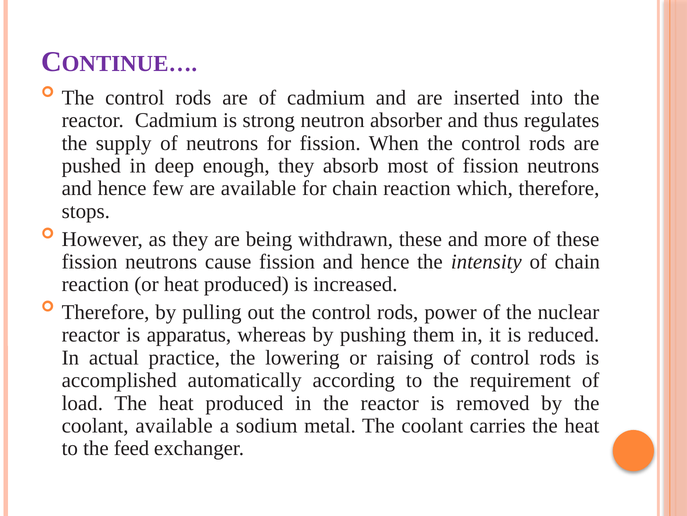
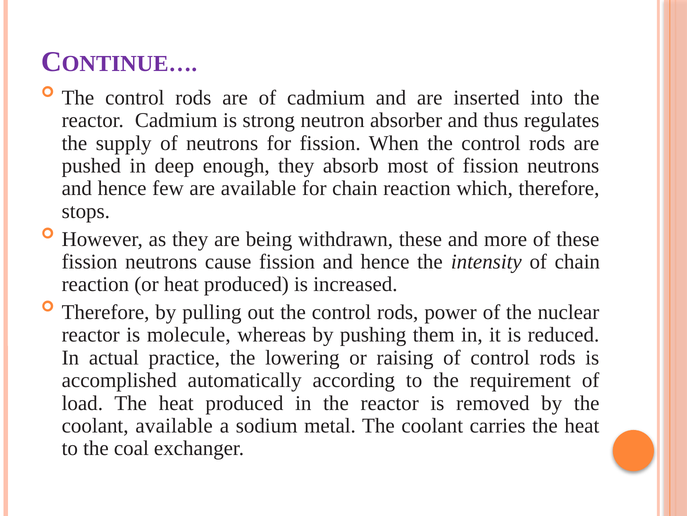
apparatus: apparatus -> molecule (189, 335)
feed: feed -> coal (131, 448)
